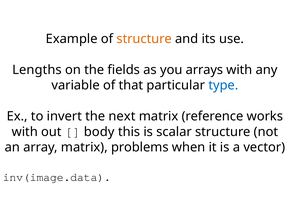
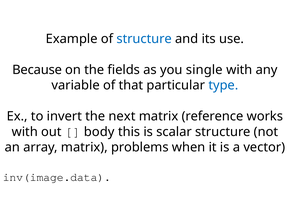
structure colour: orange -> blue (144, 39)
Lengths: Lengths -> Because (37, 70)
arrays: arrays -> single (204, 70)
